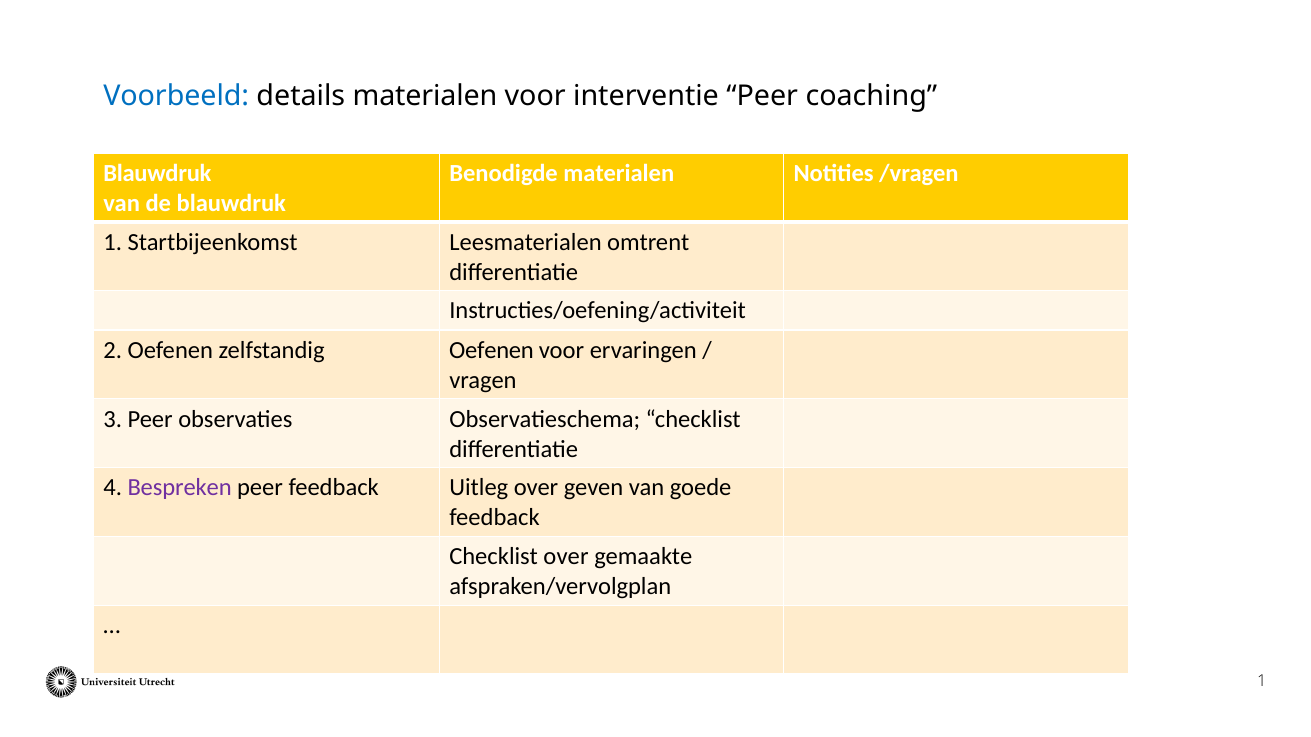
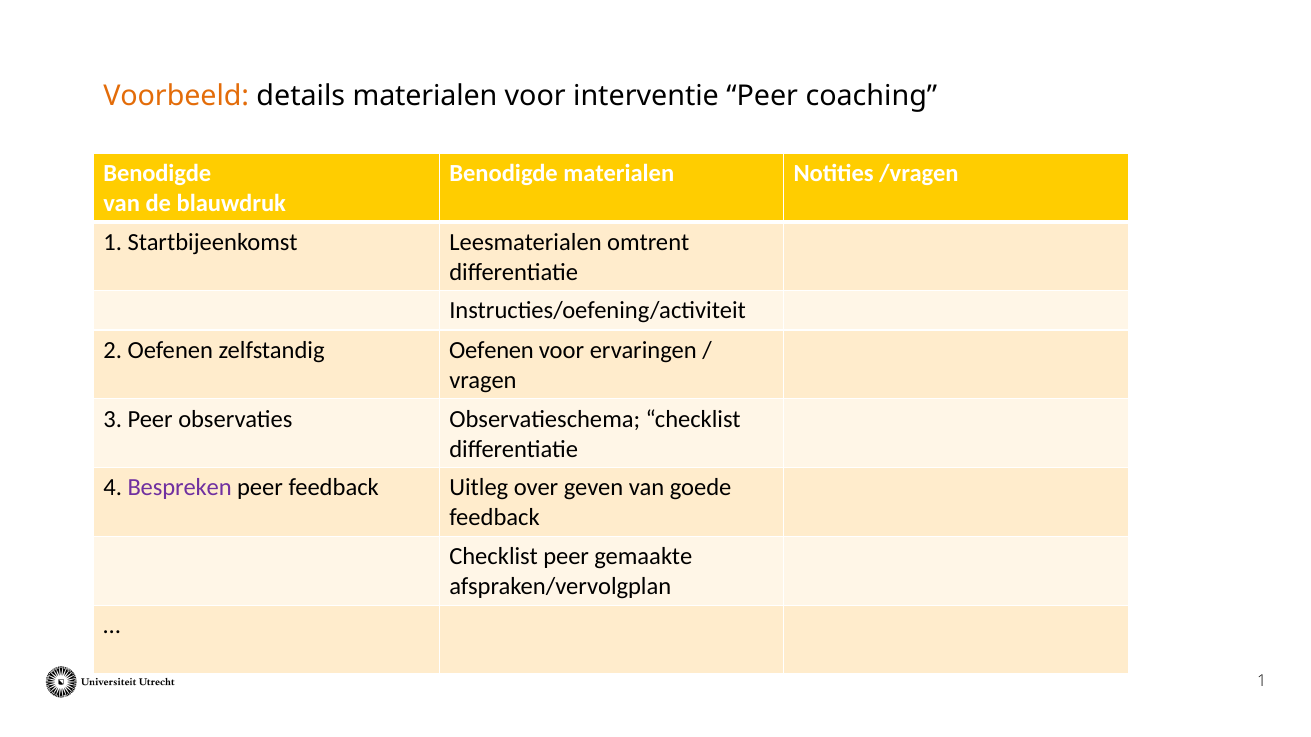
Voorbeeld colour: blue -> orange (176, 96)
Blauwdruk: Blauwdruk -> Benodigde (157, 173)
Checklist over: over -> peer (566, 557)
